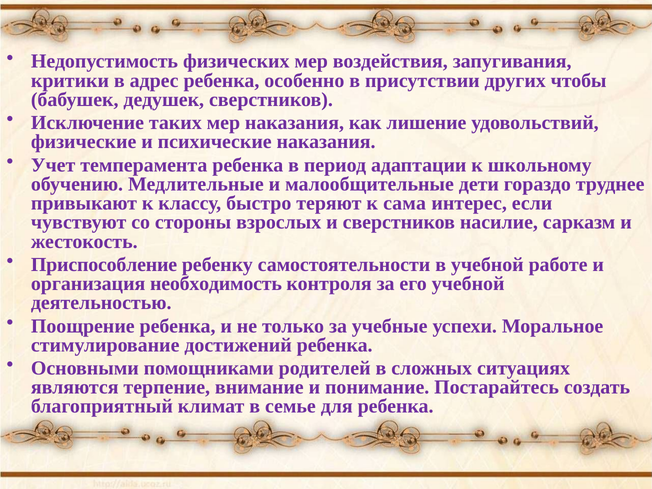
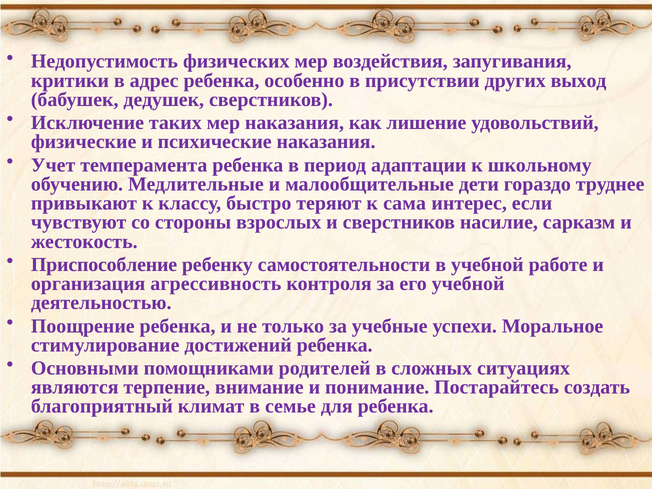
чтобы: чтобы -> выход (579, 81)
необходимость: необходимость -> агрессивность (216, 284)
